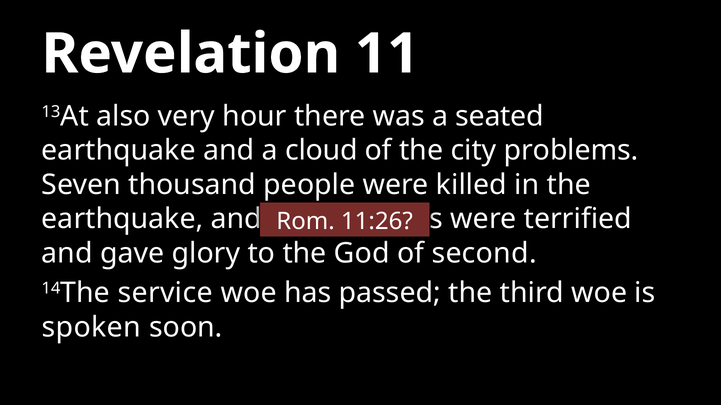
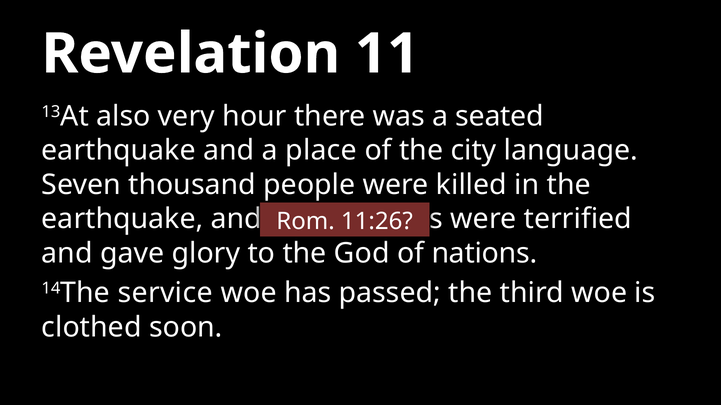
cloud: cloud -> place (321, 151)
problems: problems -> language (571, 151)
second: second -> nations (484, 253)
spoken: spoken -> clothed (92, 328)
